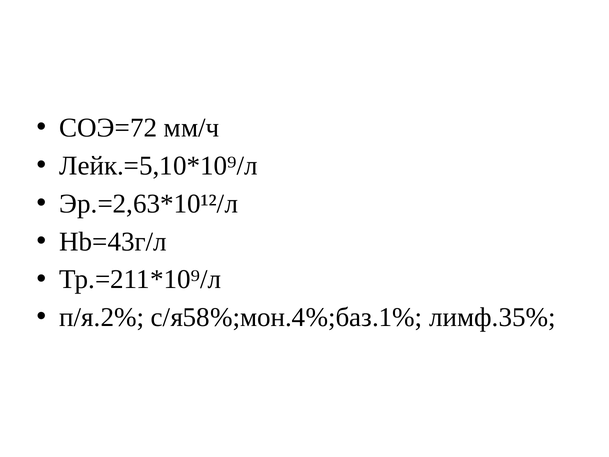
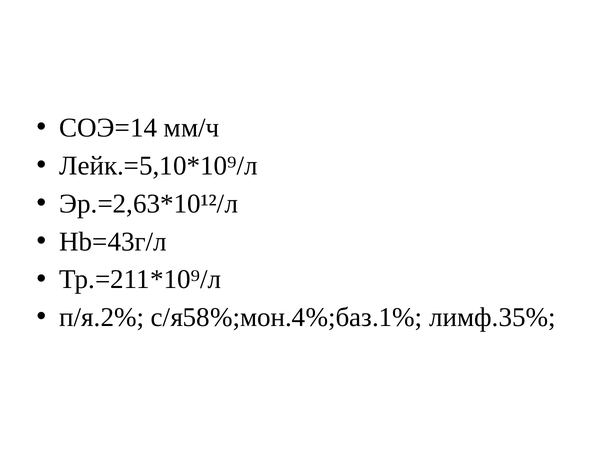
СОЭ=72: СОЭ=72 -> СОЭ=14 (108, 128)
